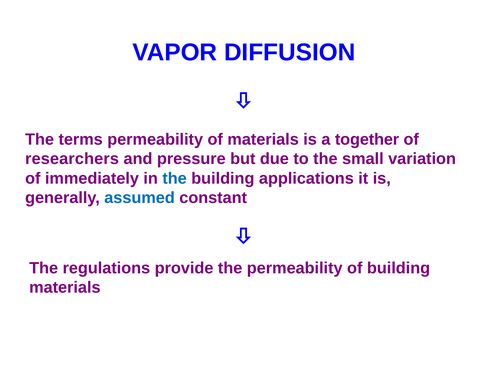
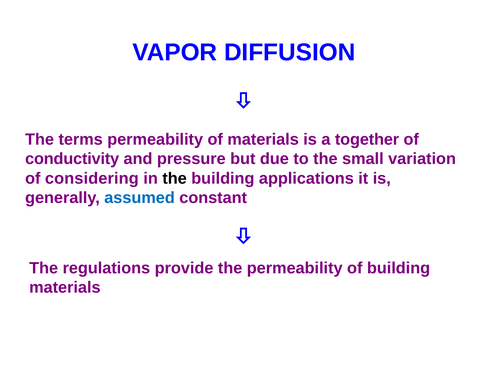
researchers: researchers -> conductivity (72, 159)
immediately: immediately -> considering (92, 178)
the colour: blue -> black (175, 178)
